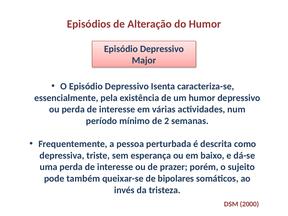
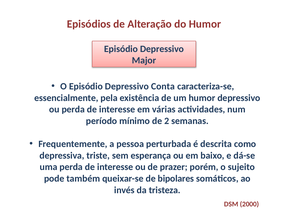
Isenta: Isenta -> Conta (163, 86)
